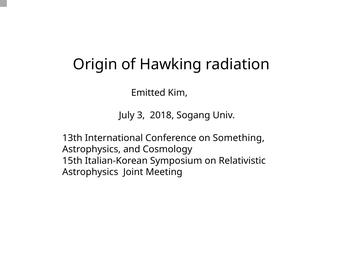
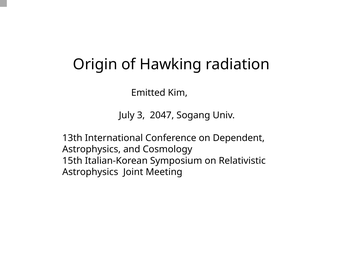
2018: 2018 -> 2047 (162, 115)
Something: Something -> Dependent (239, 138)
